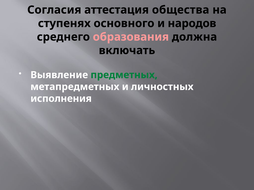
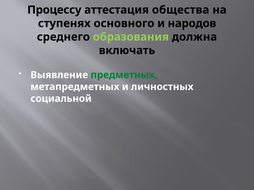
Согласия: Согласия -> Процессу (54, 10)
образования colour: pink -> light green (131, 37)
исполнения: исполнения -> социальной (61, 99)
